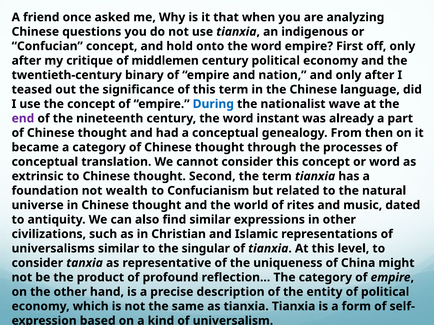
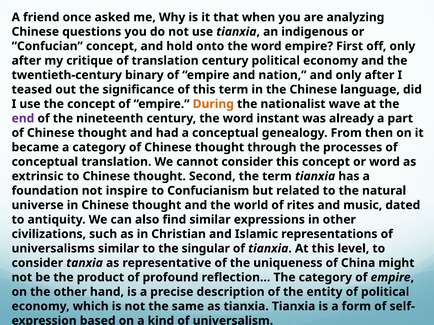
of middlemen: middlemen -> translation (165, 61)
During colour: blue -> orange (213, 104)
wealth: wealth -> inspire (127, 191)
